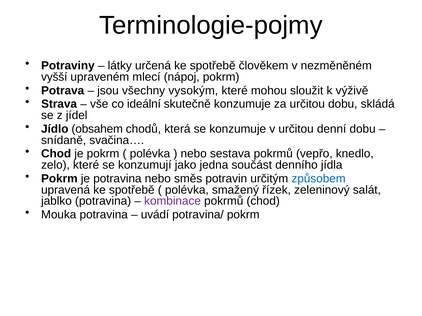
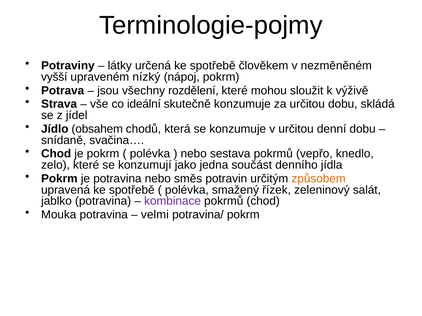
mlecí: mlecí -> nízký (146, 77)
vysokým: vysokým -> rozdělení (193, 91)
způsobem colour: blue -> orange (319, 179)
uvádí: uvádí -> velmi (155, 215)
